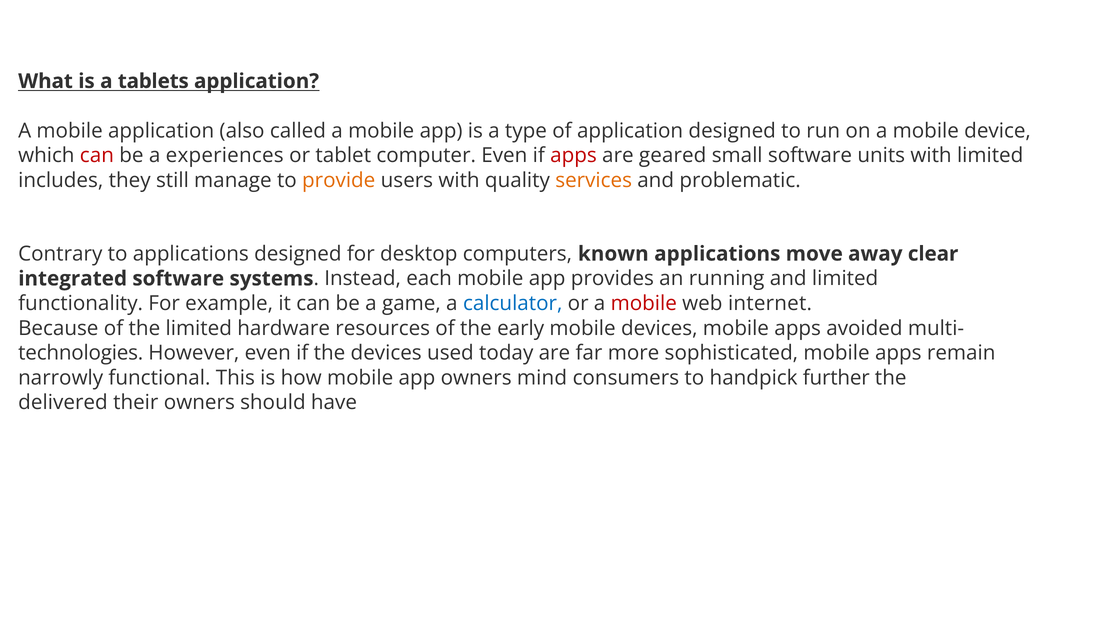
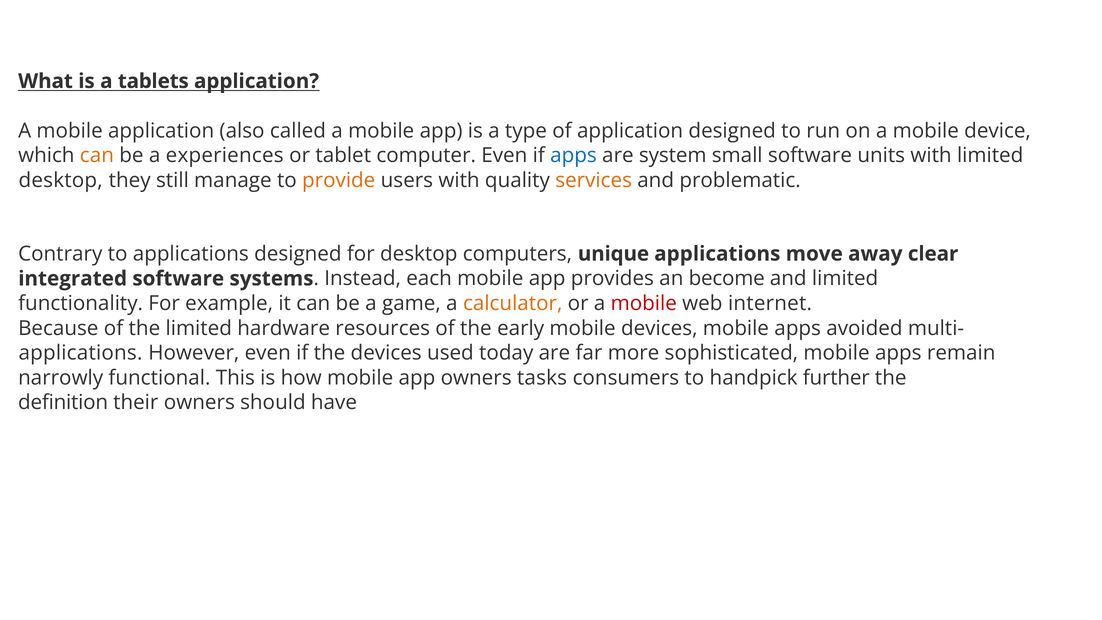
can colour: red -> orange (97, 156)
apps colour: red -> blue (574, 156)
geared: geared -> system (673, 156)
includes: includes -> desktop (61, 180)
known: known -> unique (613, 254)
running: running -> become (727, 279)
calculator colour: blue -> orange (513, 303)
technologies: technologies -> applications (81, 353)
mind: mind -> tasks (542, 378)
delivered: delivered -> definition (63, 403)
